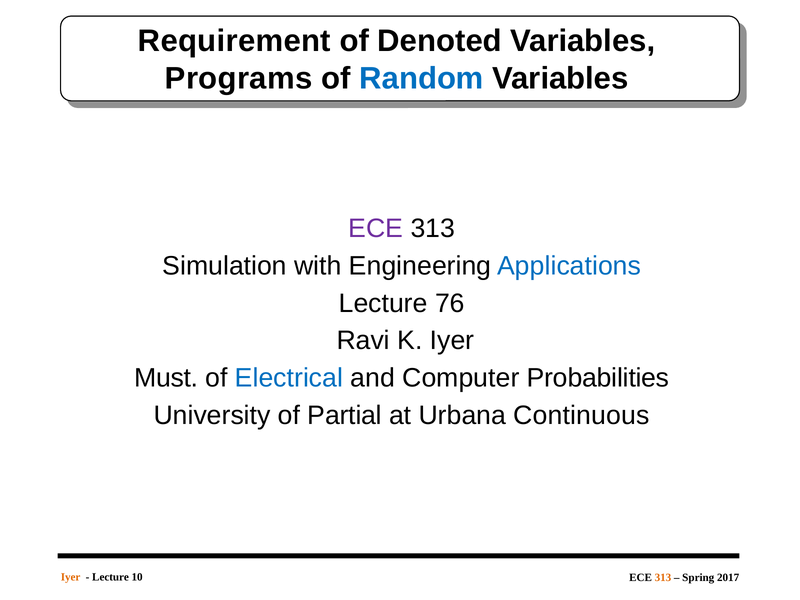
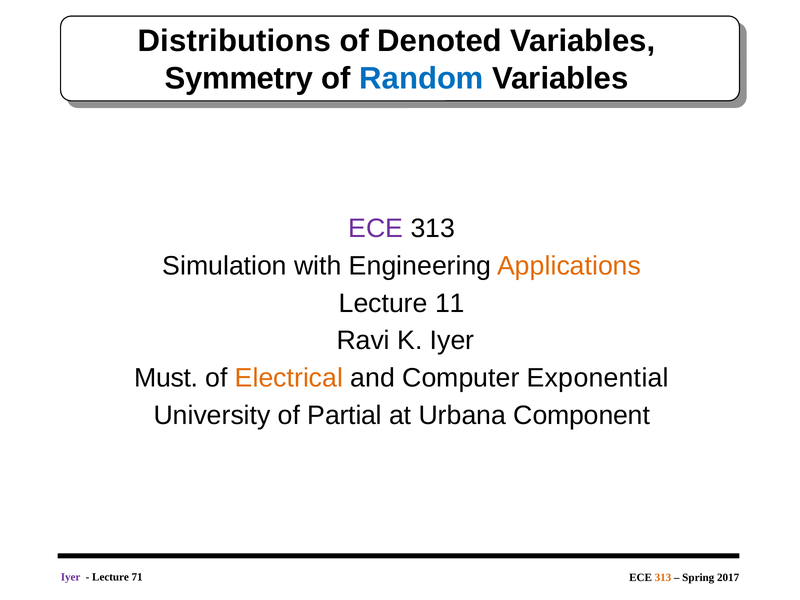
Requirement: Requirement -> Distributions (234, 41)
Programs: Programs -> Symmetry (239, 78)
Applications colour: blue -> orange (569, 266)
76: 76 -> 11 (450, 303)
Electrical colour: blue -> orange (289, 378)
Probabilities: Probabilities -> Exponential (598, 378)
Continuous: Continuous -> Component (582, 415)
Iyer colour: orange -> purple (71, 577)
10: 10 -> 71 (137, 577)
